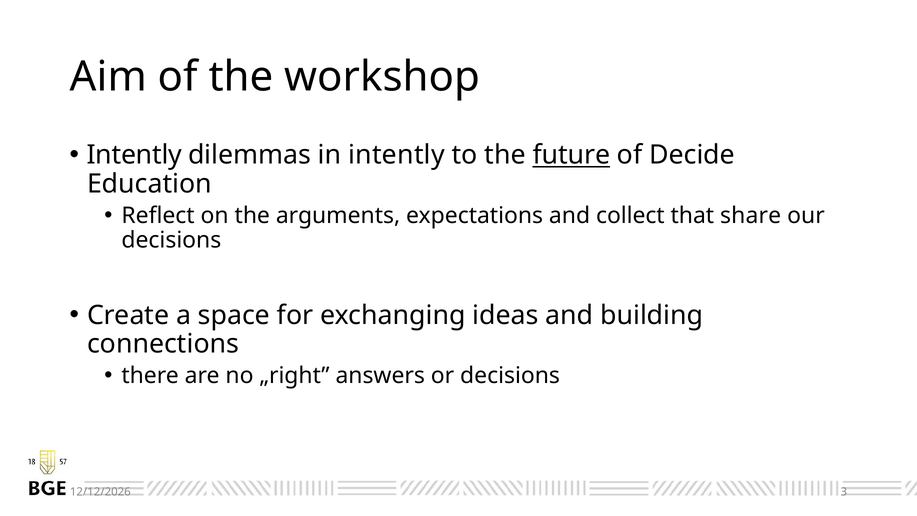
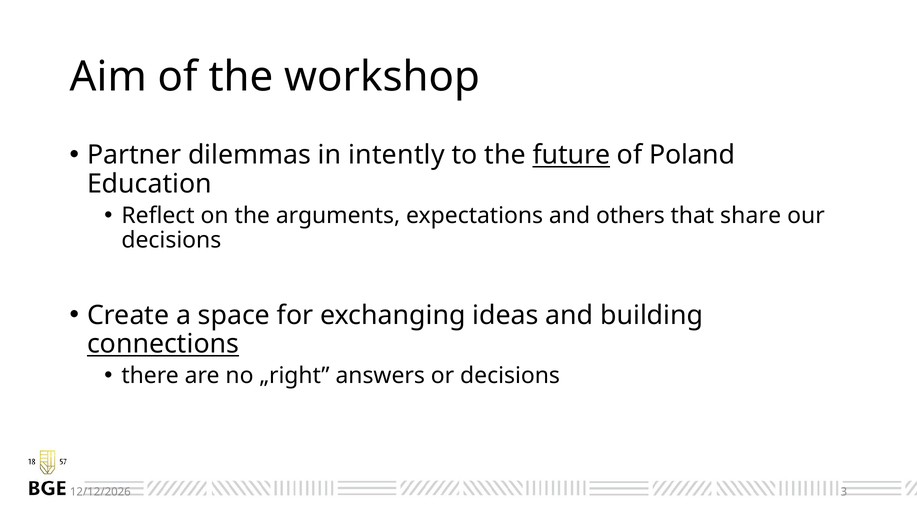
Intently: Intently -> Partner (134, 155)
Decide: Decide -> Poland (692, 155)
collect: collect -> others (630, 216)
connections underline: none -> present (163, 344)
